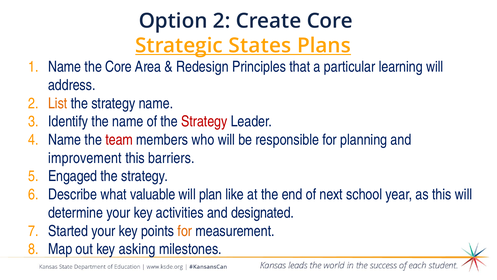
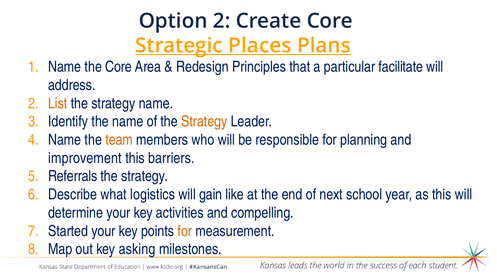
States: States -> Places (260, 46)
learning: learning -> facilitate (401, 67)
Strategy colour: red -> orange (204, 121)
team colour: red -> orange (119, 140)
Engaged: Engaged -> Referrals (73, 176)
valuable: valuable -> logistics (153, 194)
plan: plan -> gain (211, 194)
designated: designated -> compelling (262, 212)
